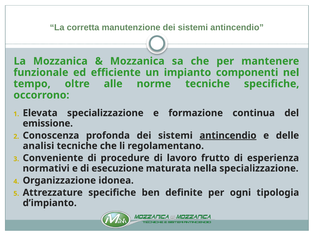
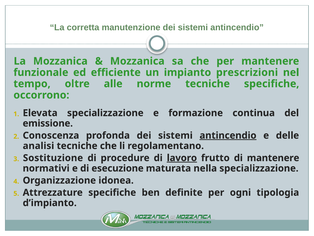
componenti: componenti -> prescrizioni (247, 72)
Conveniente: Conveniente -> Sostituzione (53, 158)
lavoro underline: none -> present (182, 158)
di esperienza: esperienza -> mantenere (273, 158)
